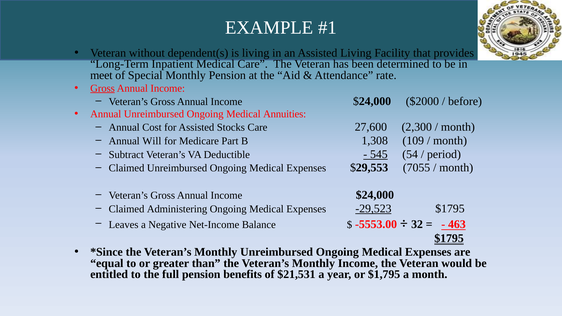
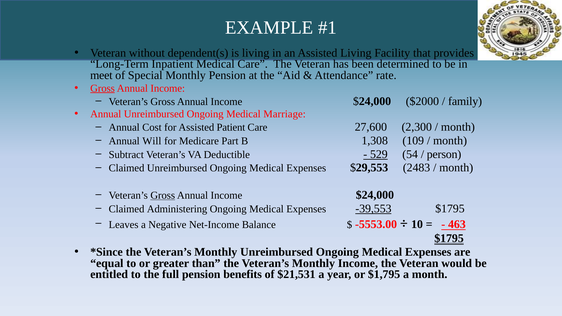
before: before -> family (465, 101)
Annuities: Annuities -> Marriage (285, 114)
Stocks: Stocks -> Patient (231, 127)
545: 545 -> 529 (379, 154)
period: period -> person (444, 154)
7055: 7055 -> 2483 (417, 168)
Gross underline: none -> present (163, 195)
-29,523: -29,523 -> -39,553 (373, 209)
32: 32 -> 10 (417, 224)
